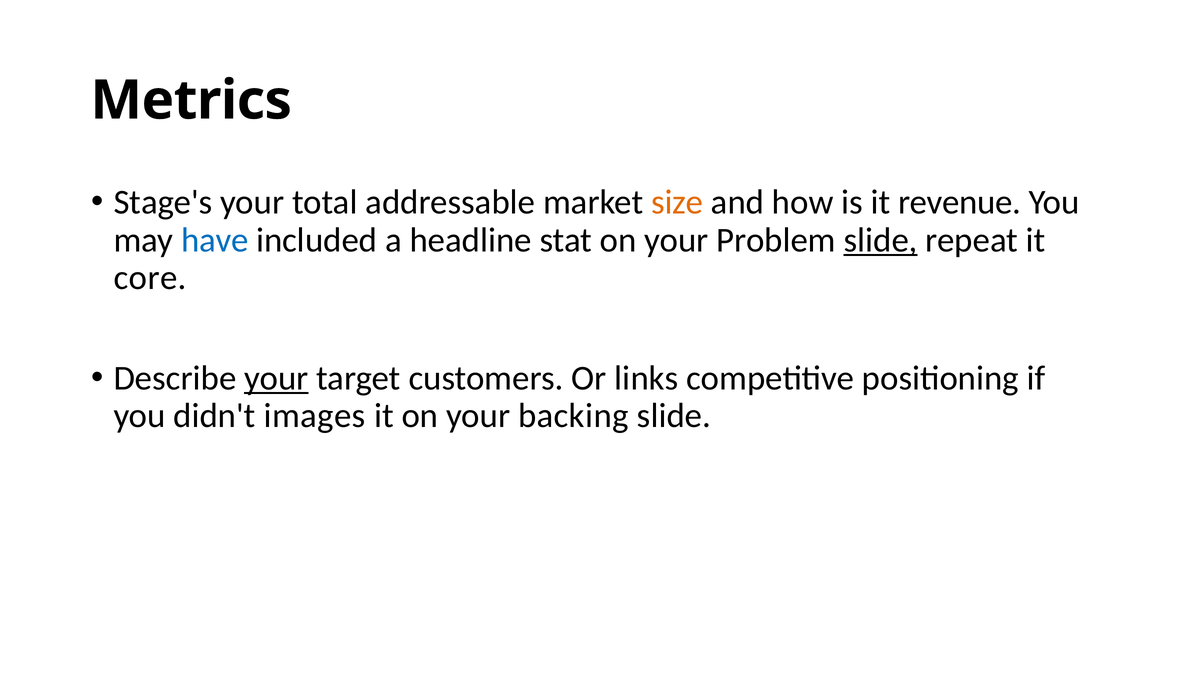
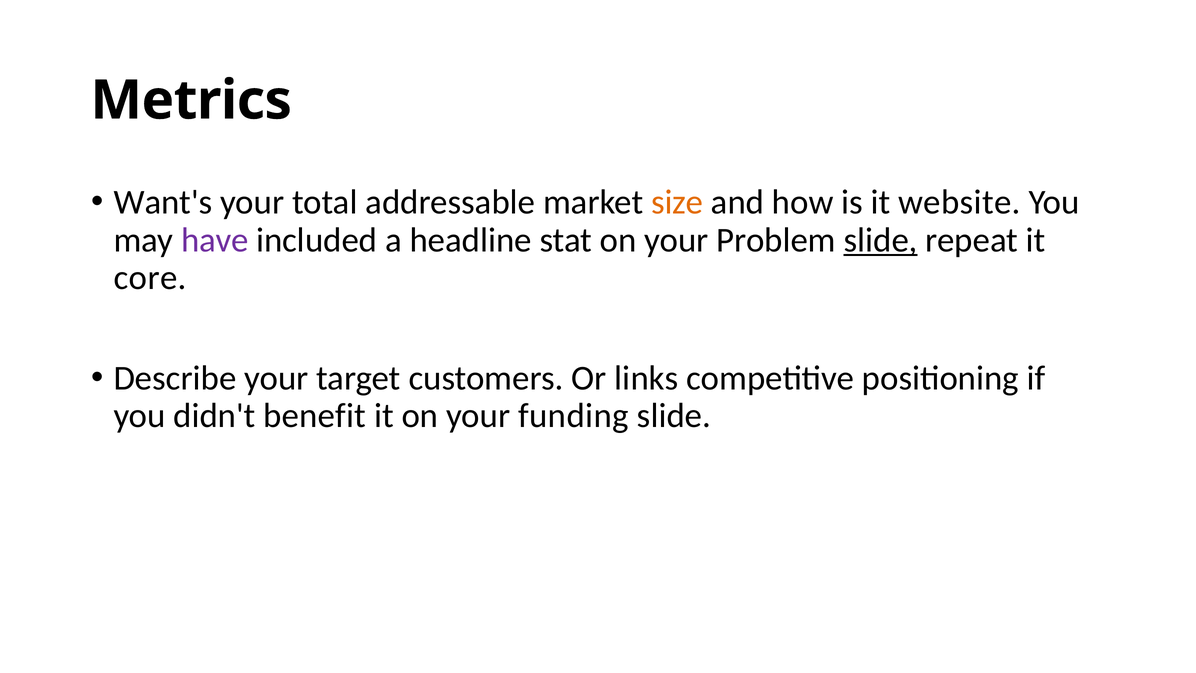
Stage's: Stage's -> Want's (163, 202)
revenue: revenue -> website (959, 202)
have colour: blue -> purple (215, 240)
your underline: present -> none (276, 378)
images: images -> benefit (315, 416)
backing: backing -> funding (573, 416)
